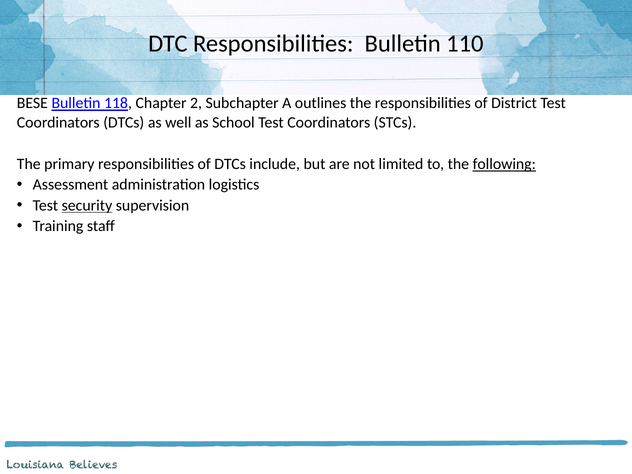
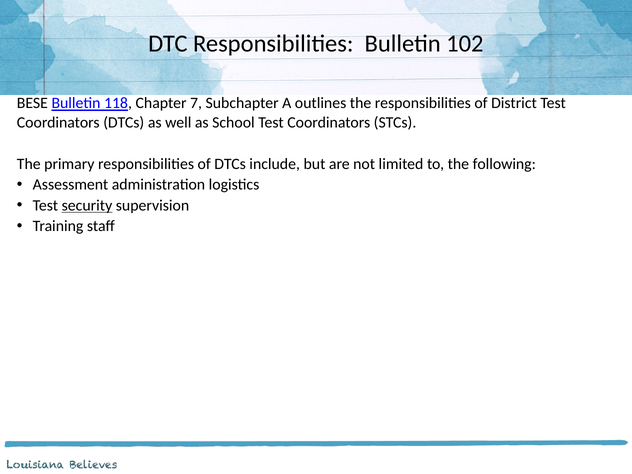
110: 110 -> 102 (465, 44)
2: 2 -> 7 (196, 103)
following underline: present -> none (504, 164)
